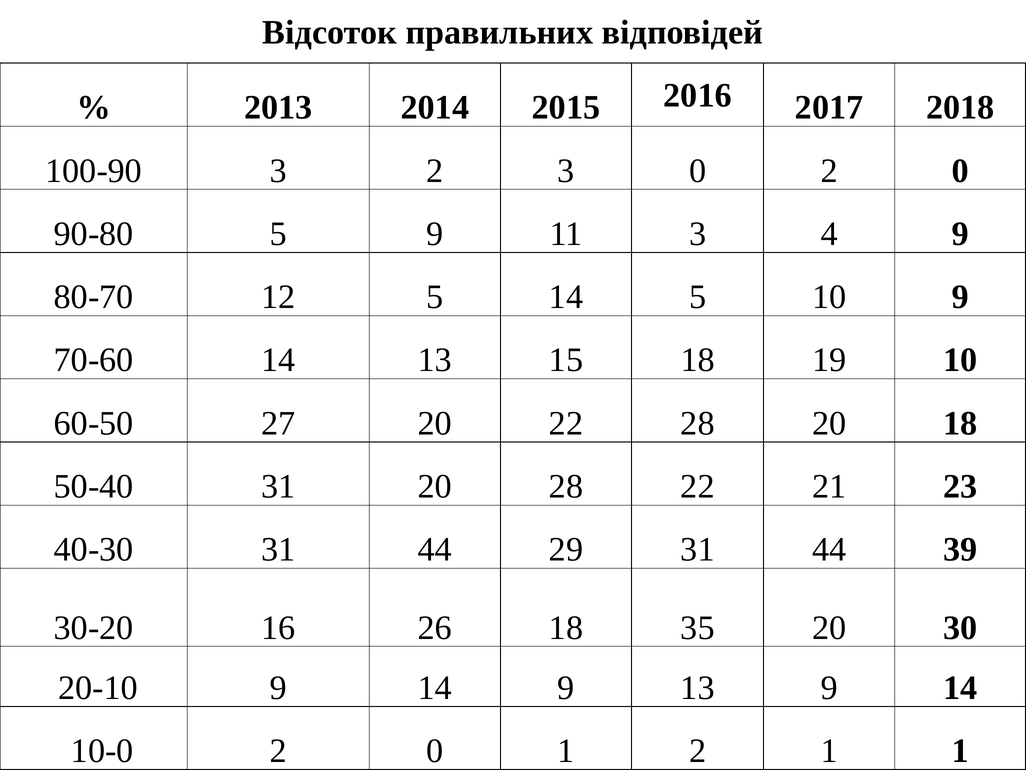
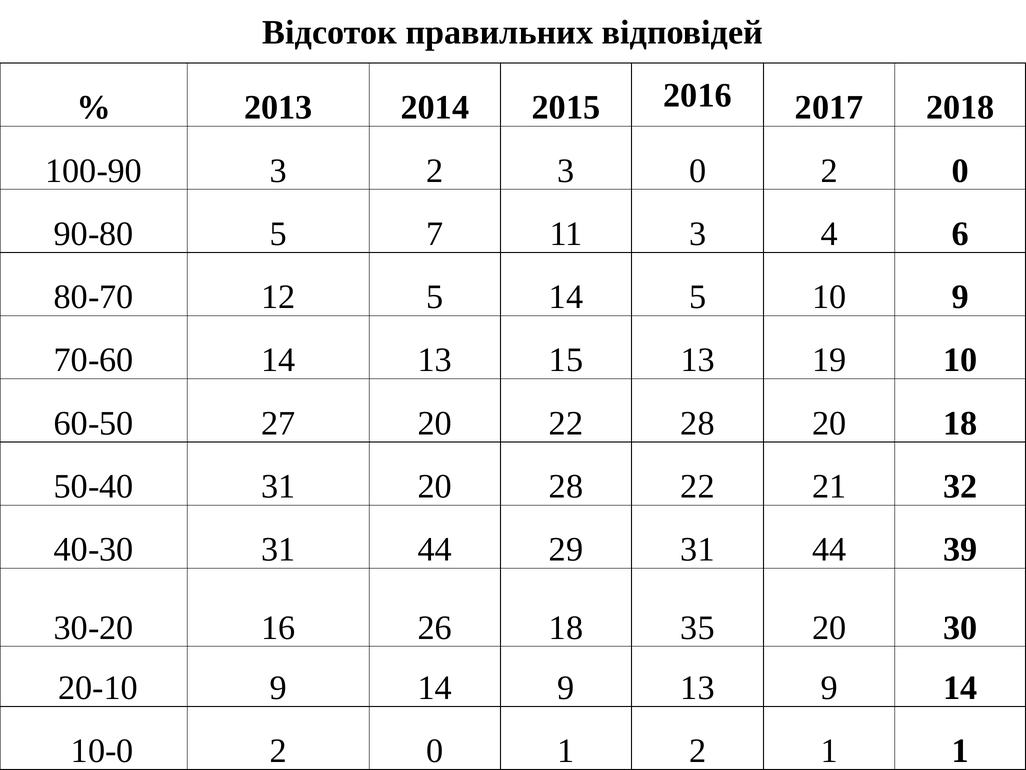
5 9: 9 -> 7 (435, 234)
4 9: 9 -> 6 (960, 234)
15 18: 18 -> 13 (698, 360)
23: 23 -> 32 (960, 486)
